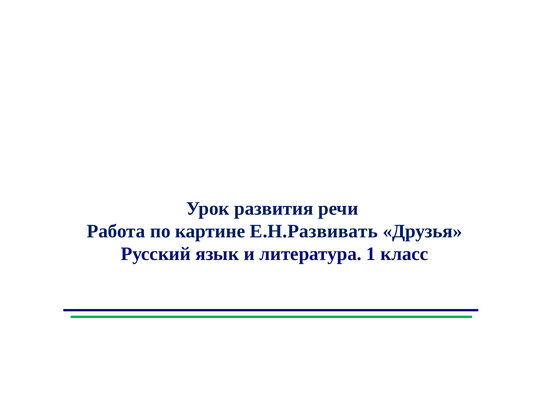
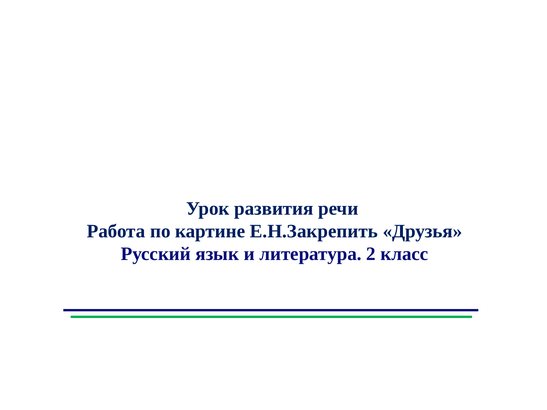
Е.Н.Развивать: Е.Н.Развивать -> Е.Н.Закрепить (314, 231)
1: 1 -> 2 (371, 254)
